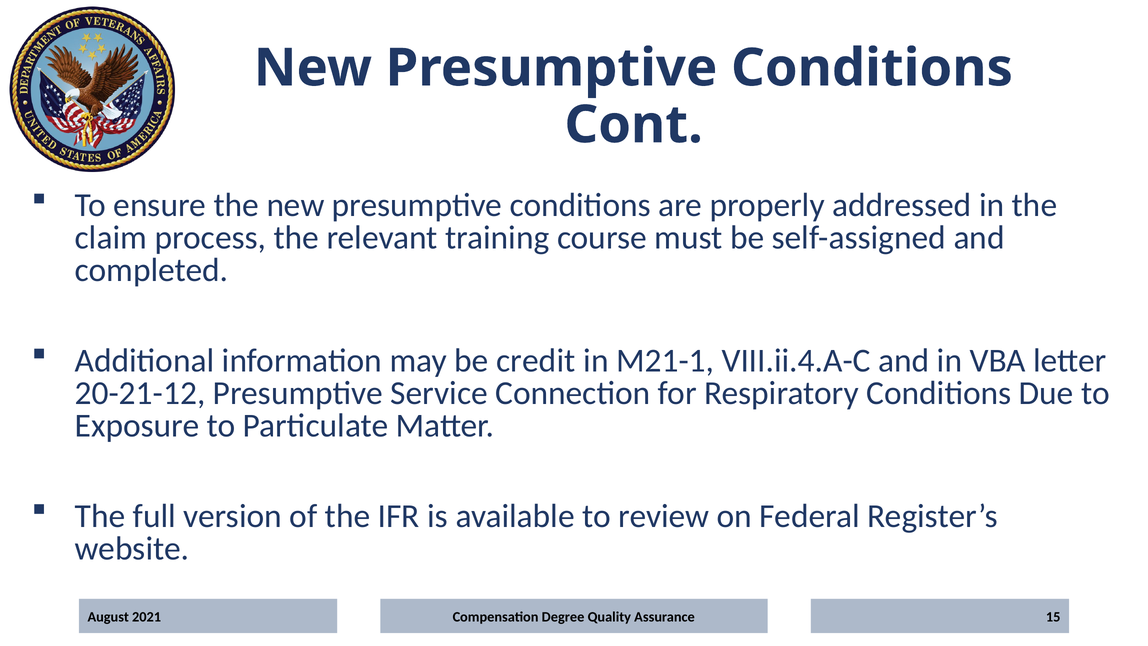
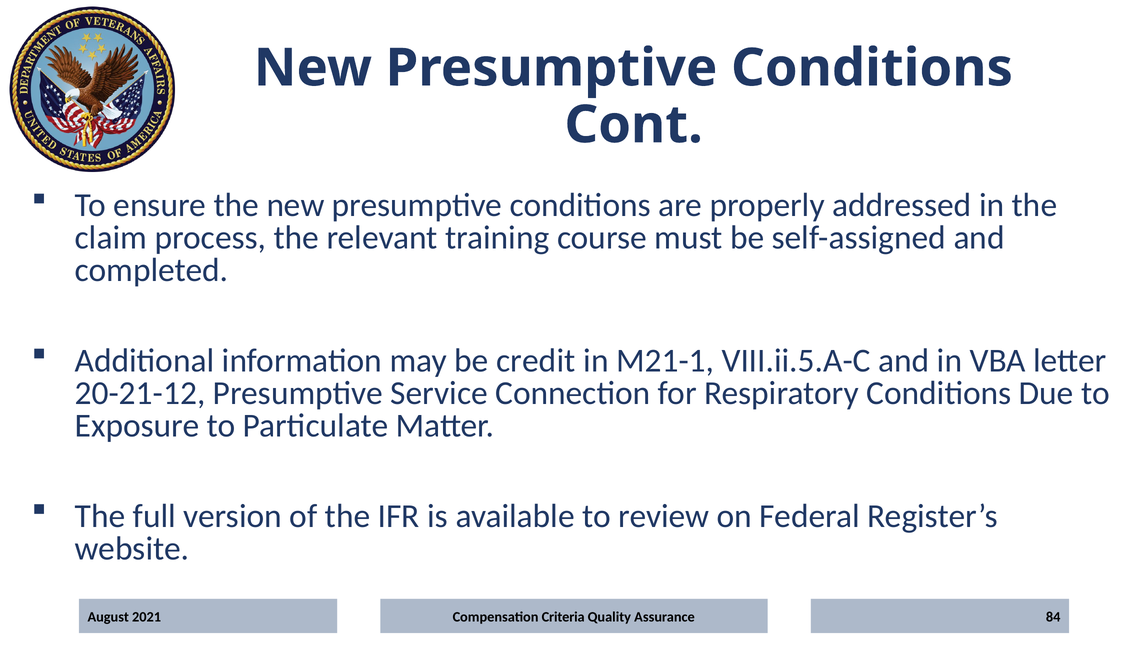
VIII.ii.4.A-C: VIII.ii.4.A-C -> VIII.ii.5.A-C (796, 360)
Degree: Degree -> Criteria (563, 617)
15: 15 -> 84 (1053, 617)
